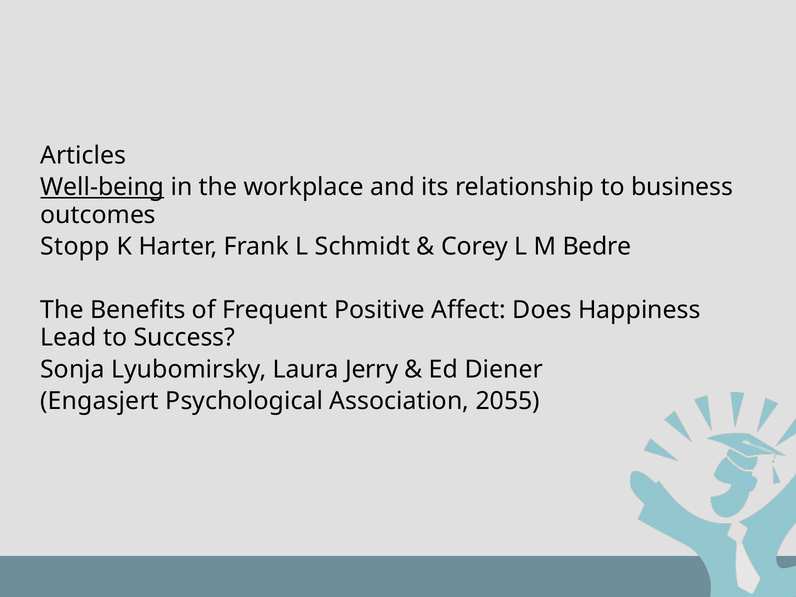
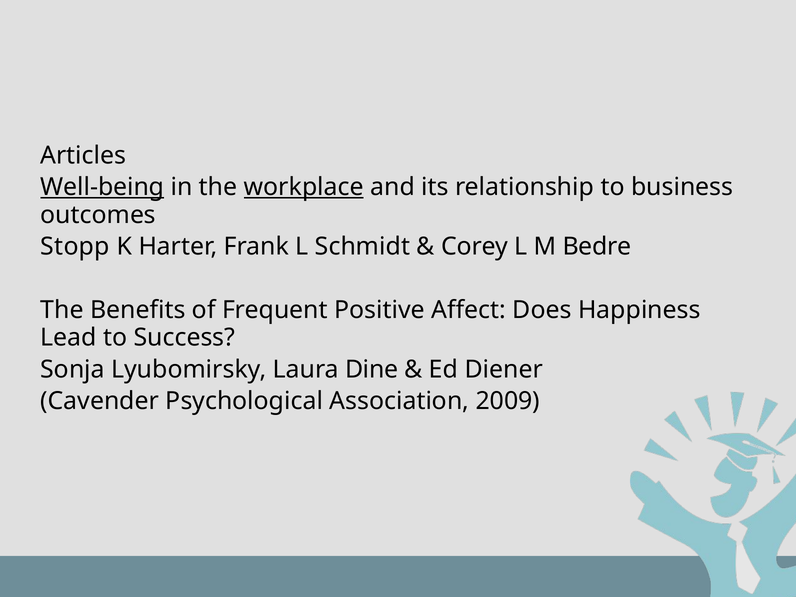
workplace underline: none -> present (304, 187)
Jerry: Jerry -> Dine (372, 369)
Engasjert: Engasjert -> Cavender (100, 401)
2055: 2055 -> 2009 (508, 401)
